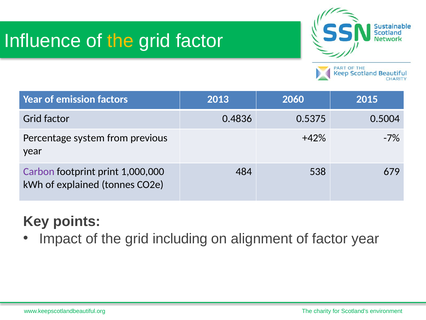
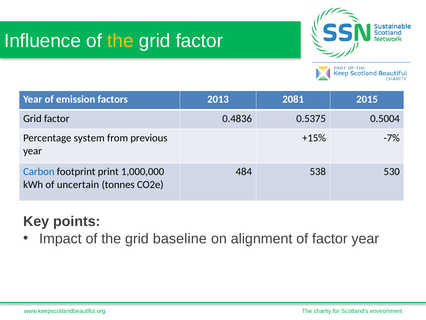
2060: 2060 -> 2081 (293, 99)
+42%: +42% -> +15% (314, 138)
Carbon colour: purple -> blue (39, 171)
679: 679 -> 530 (392, 171)
explained: explained -> uncertain (78, 184)
including: including -> baseline (180, 238)
